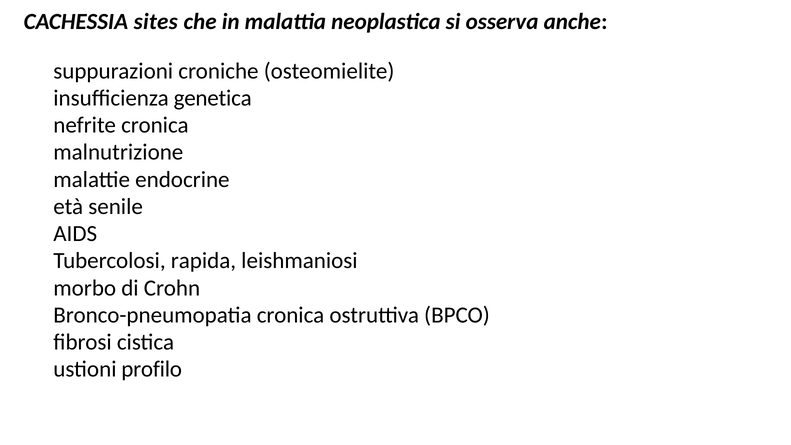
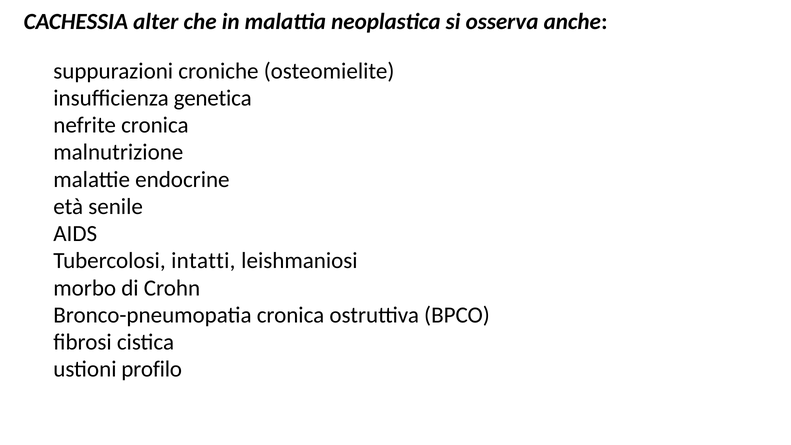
sites: sites -> alter (156, 22)
rapida: rapida -> intatti (203, 261)
